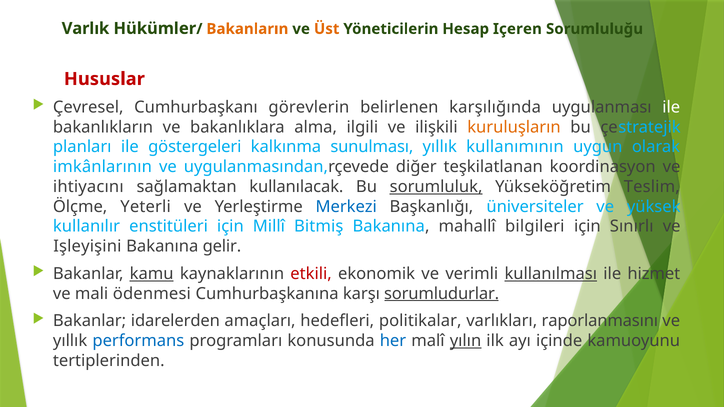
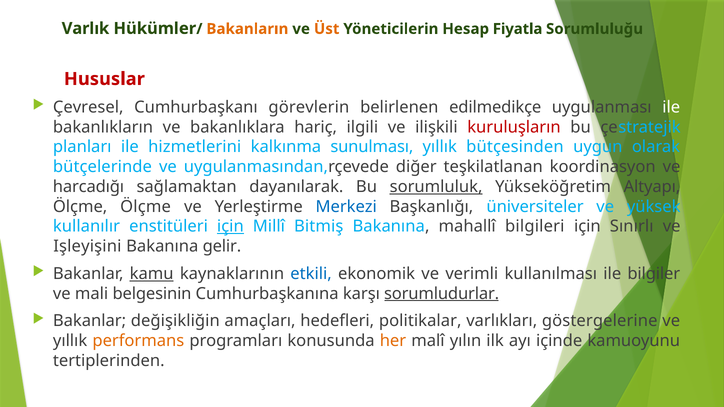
Içeren: Içeren -> Fiyatla (518, 29)
karşılığında: karşılığında -> edilmedikçe (495, 107)
alma: alma -> hariç (316, 127)
kuruluşların colour: orange -> red (514, 127)
göstergeleri: göstergeleri -> hizmetlerini (195, 147)
kullanımının: kullanımının -> bütçesinden (515, 147)
imkânlarının: imkânlarının -> bütçelerinde (102, 167)
ihtiyacını: ihtiyacını -> harcadığı (88, 187)
kullanılacak: kullanılacak -> dayanılarak (296, 187)
Teslim: Teslim -> Altyapı (652, 187)
Ölçme Yeterli: Yeterli -> Ölçme (146, 207)
için underline: none -> present (230, 227)
etkili colour: red -> blue (311, 274)
kullanılması underline: present -> none (551, 274)
hizmet: hizmet -> bilgiler (654, 274)
ödenmesi: ödenmesi -> belgesinin (152, 294)
idarelerden: idarelerden -> değişikliğin (175, 321)
raporlanmasını: raporlanmasını -> göstergelerine (600, 321)
performans colour: blue -> orange (138, 341)
her colour: blue -> orange (393, 341)
yılın underline: present -> none (466, 341)
